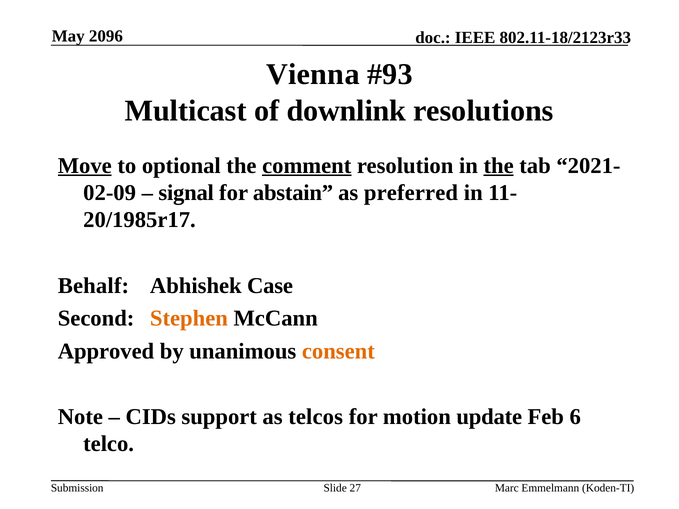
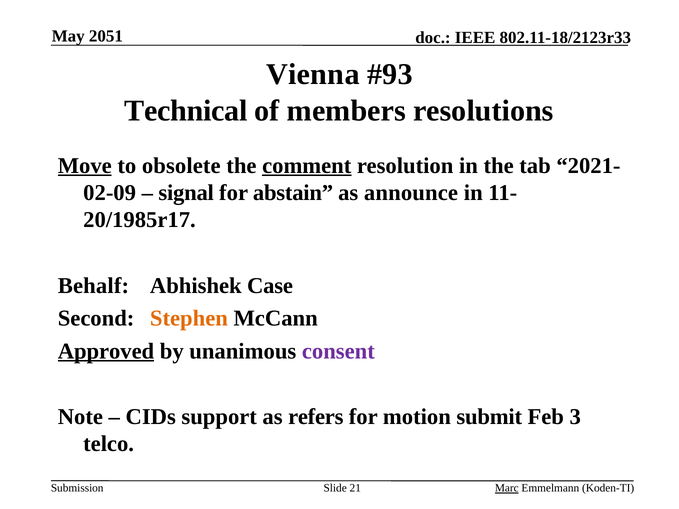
2096: 2096 -> 2051 (106, 36)
Multicast: Multicast -> Technical (186, 111)
downlink: downlink -> members (346, 111)
optional: optional -> obsolete (181, 166)
the underline: present -> none (499, 166)
preferred: preferred -> announce (411, 193)
Approved underline: none -> present (106, 351)
consent colour: orange -> purple (338, 351)
telcos: telcos -> refers (316, 417)
update: update -> submit (489, 417)
6: 6 -> 3 (575, 417)
27: 27 -> 21 (355, 488)
Marc underline: none -> present (507, 488)
